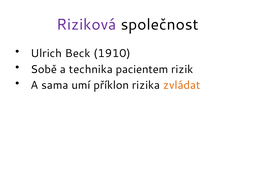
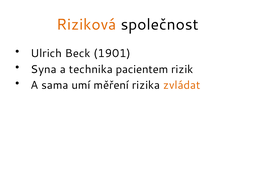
Riziková colour: purple -> orange (86, 25)
1910: 1910 -> 1901 (112, 53)
Sobě: Sobě -> Syna (44, 69)
příklon: příklon -> měření (111, 85)
